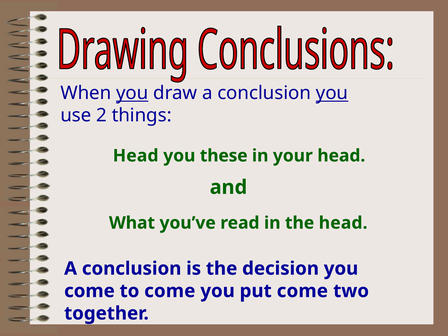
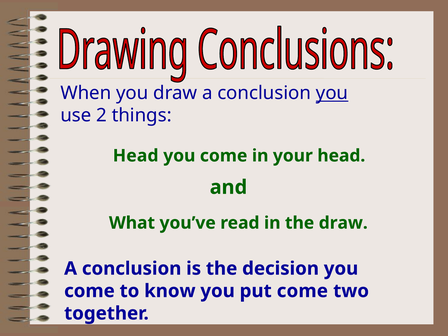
you underline: present -> none (132, 93)
these: these -> come (224, 156)
the head: head -> draw (343, 223)
to come: come -> know (170, 291)
